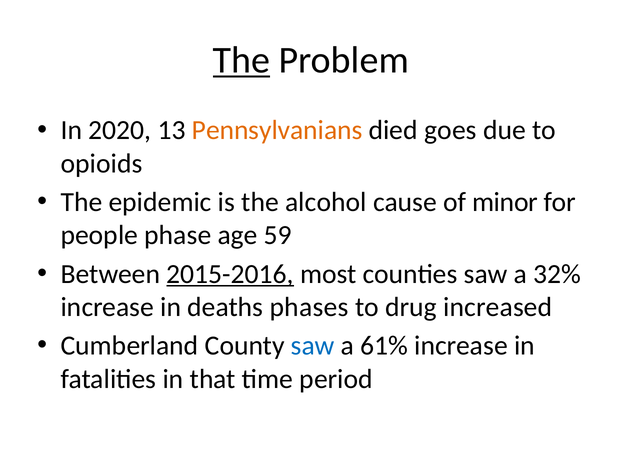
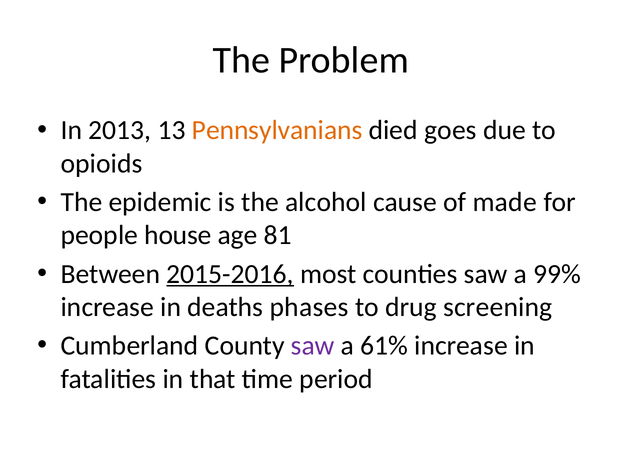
The underline: present -> none (241, 60)
2020: 2020 -> 2013 (120, 130)
minor: minor -> made (505, 202)
phase: phase -> house (178, 236)
59: 59 -> 81 (278, 236)
32%: 32% -> 99% (557, 274)
increased: increased -> screening (498, 307)
saw colour: blue -> purple (313, 346)
